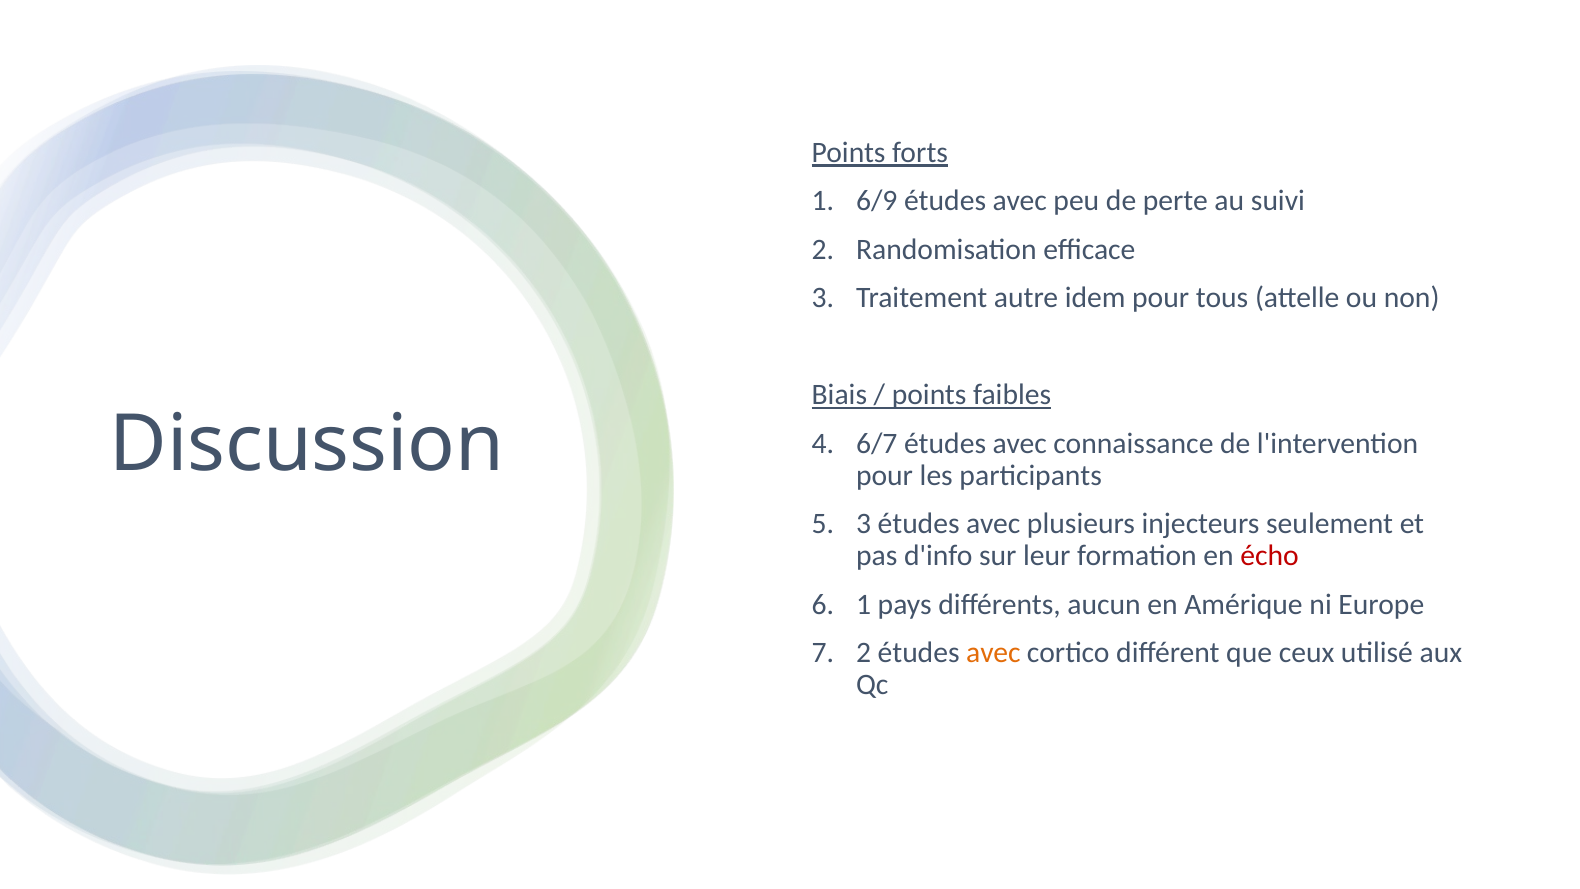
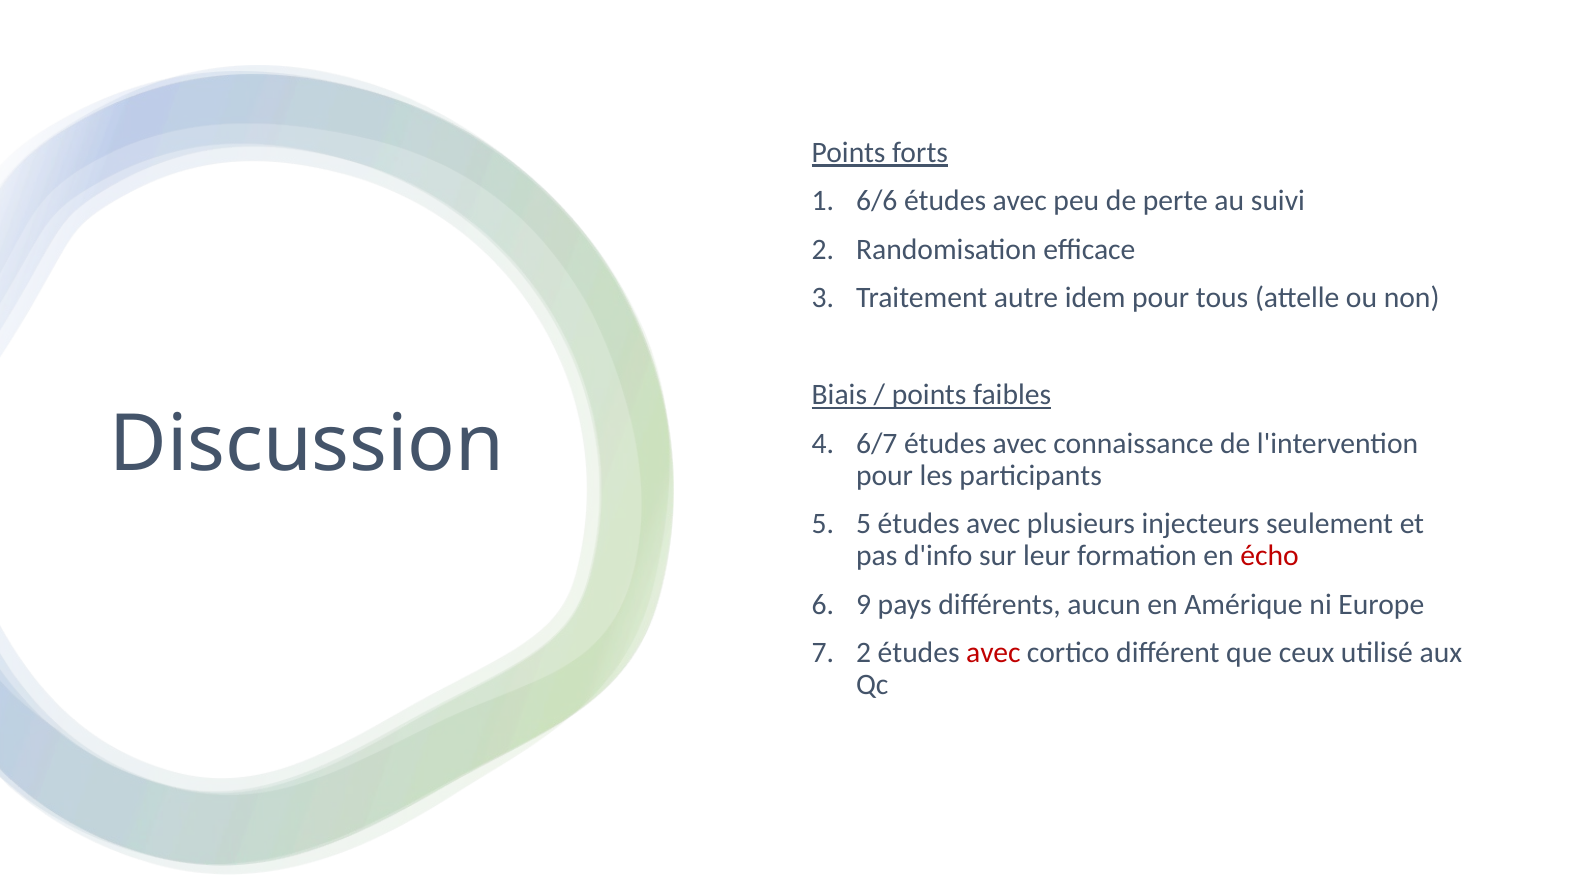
6/9: 6/9 -> 6/6 (877, 201)
3: 3 -> 5 (864, 524)
1: 1 -> 9 (864, 604)
avec colour: orange -> red (993, 653)
